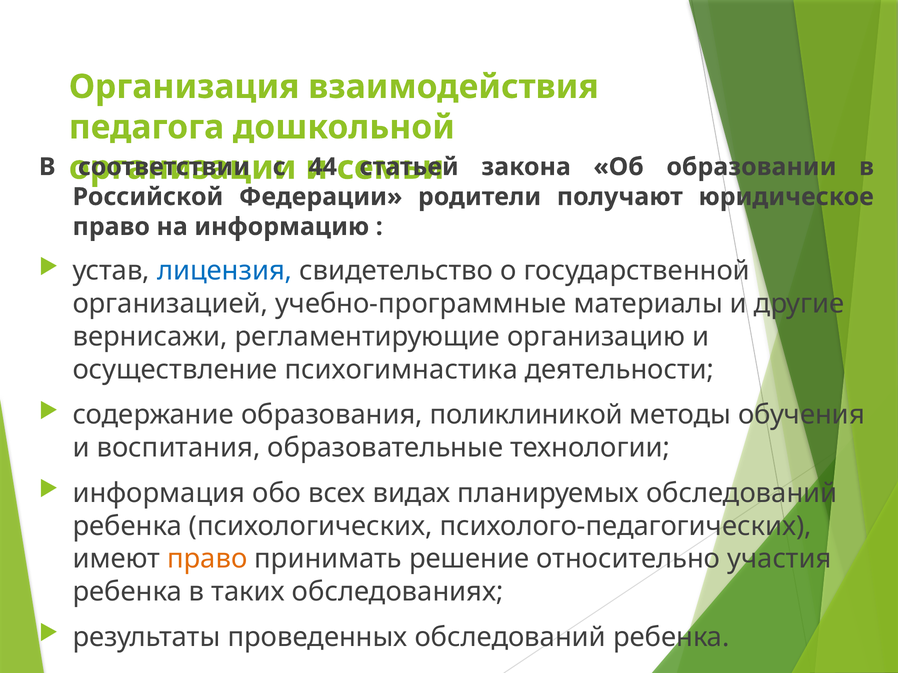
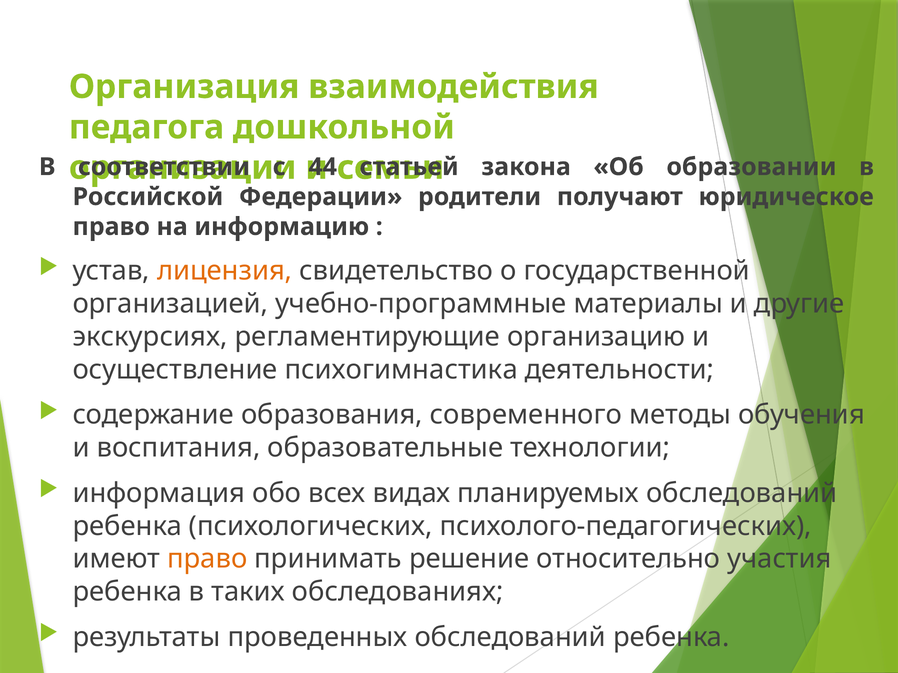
лицензия colour: blue -> orange (225, 271)
вернисажи: вернисажи -> экскурсиях (150, 337)
поликлиникой: поликлиникой -> современного (526, 415)
